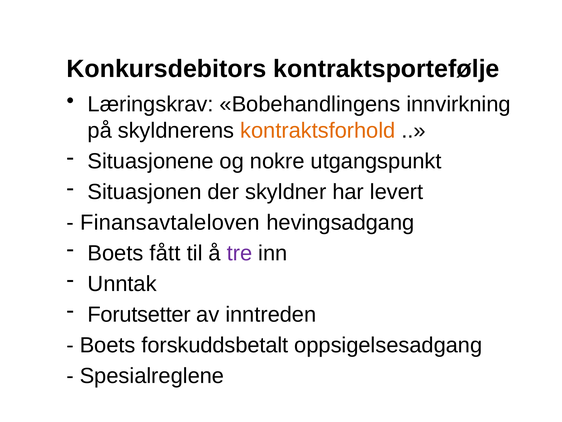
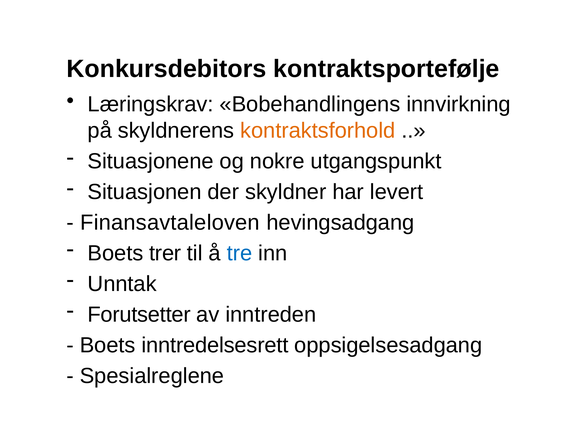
fått: fått -> trer (165, 253)
tre colour: purple -> blue (240, 253)
forskuddsbetalt: forskuddsbetalt -> inntredelsesrett (215, 345)
